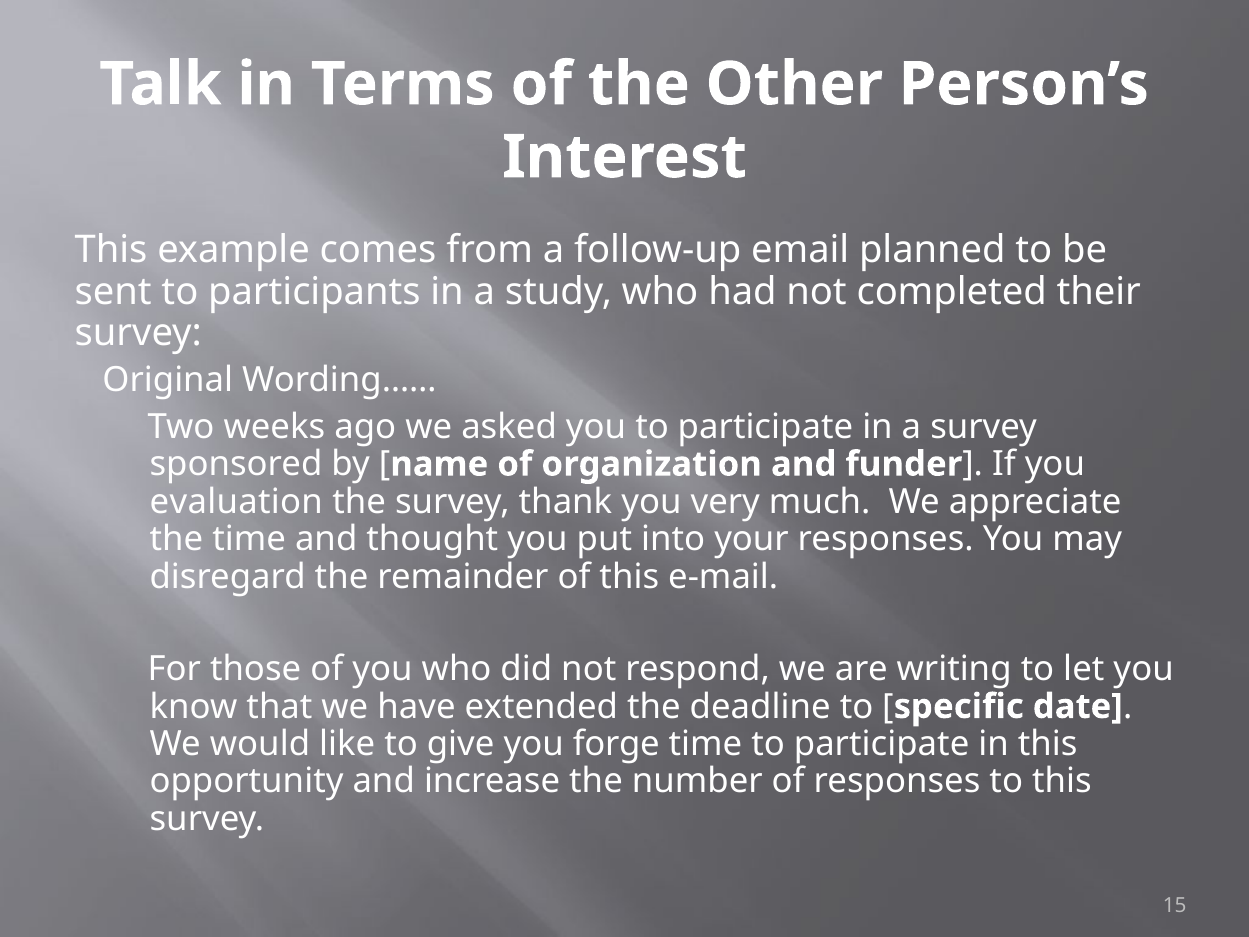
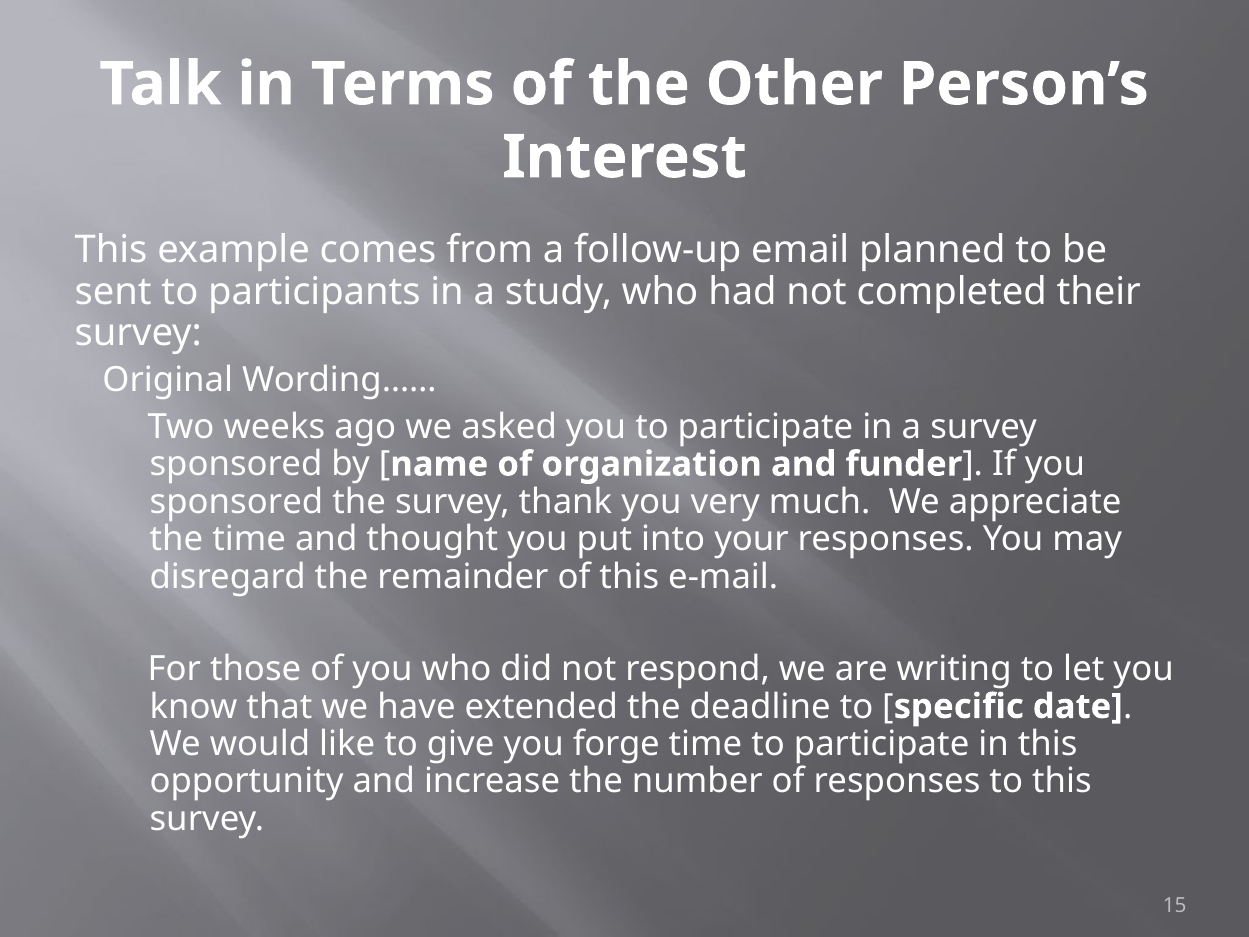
evaluation: evaluation -> sponsored (236, 502)
